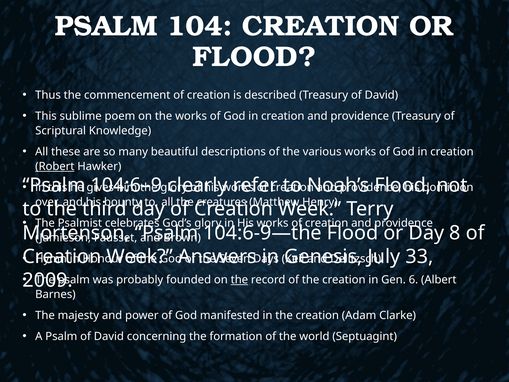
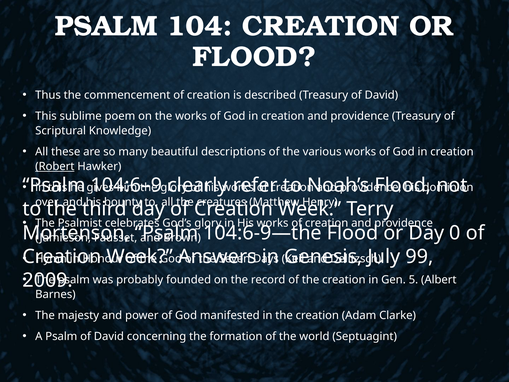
8: 8 -> 0 (455, 233)
33: 33 -> 99 (419, 257)
the underline: present -> none (239, 280)
6: 6 -> 5 (413, 280)
